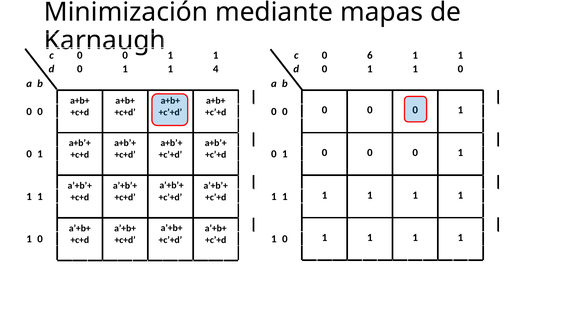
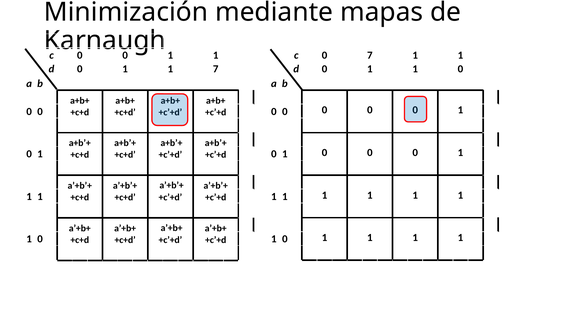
0 6: 6 -> 7 (370, 55)
1 4: 4 -> 7 (216, 69)
